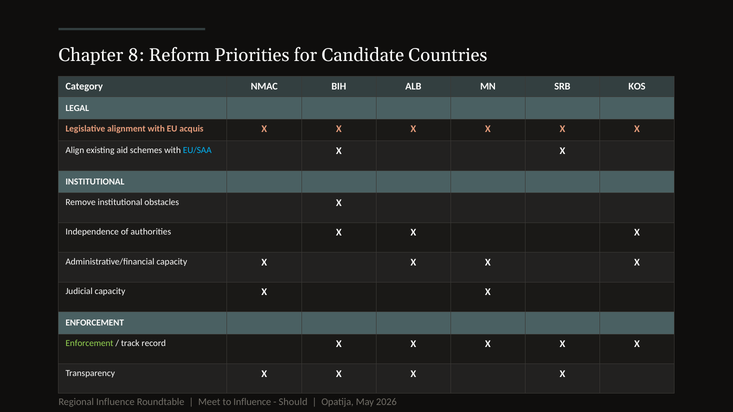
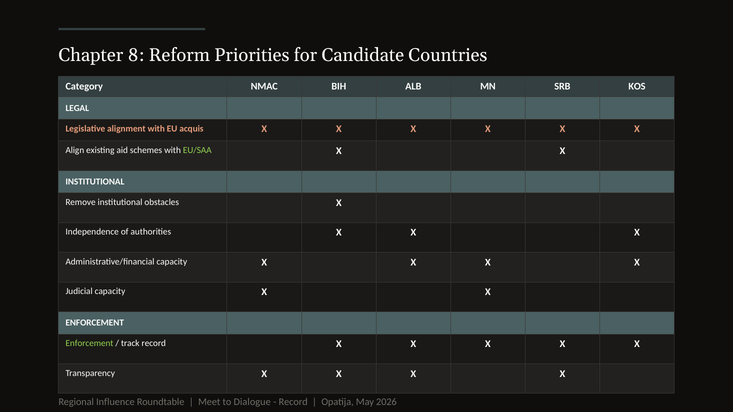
EU/SAA colour: light blue -> light green (197, 150)
to Influence: Influence -> Dialogue (252, 402)
Should: Should -> Record (293, 402)
